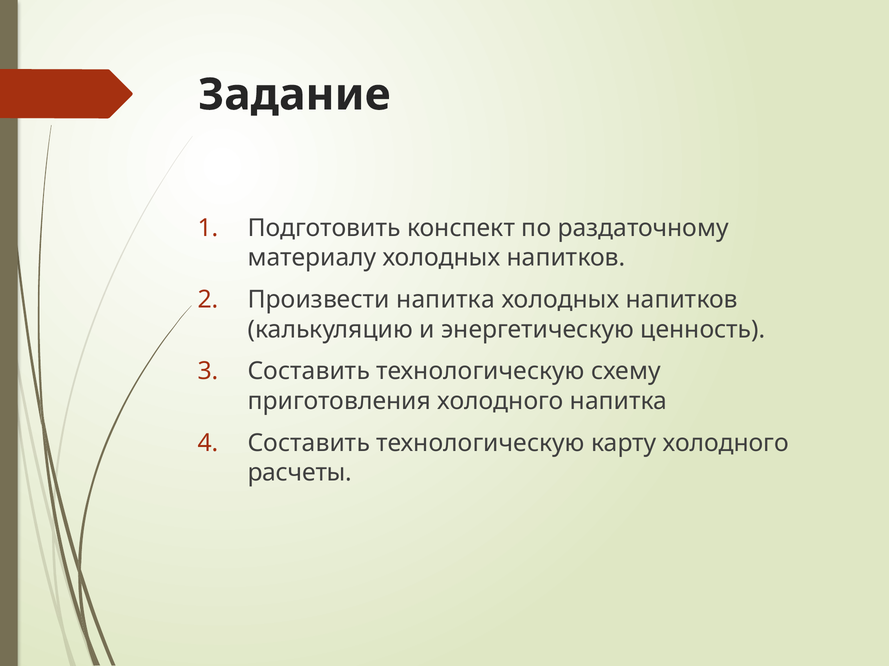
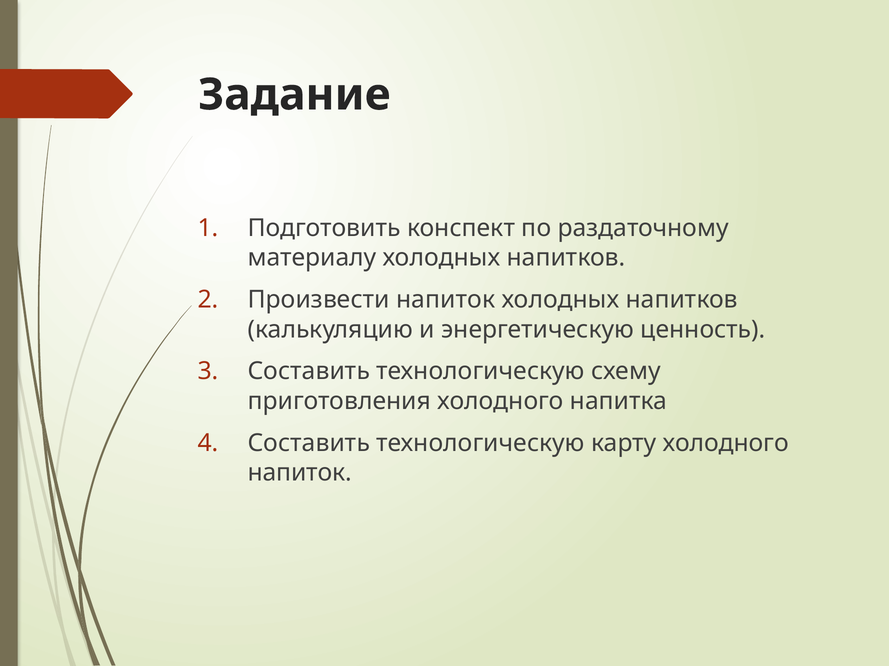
Произвести напитка: напитка -> напиток (446, 300)
расчеты: расчеты -> напиток (300, 473)
